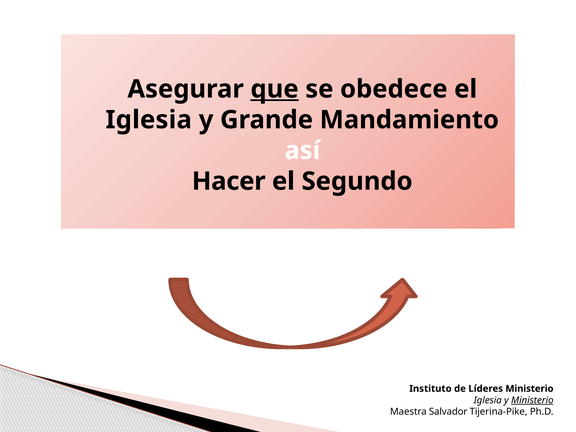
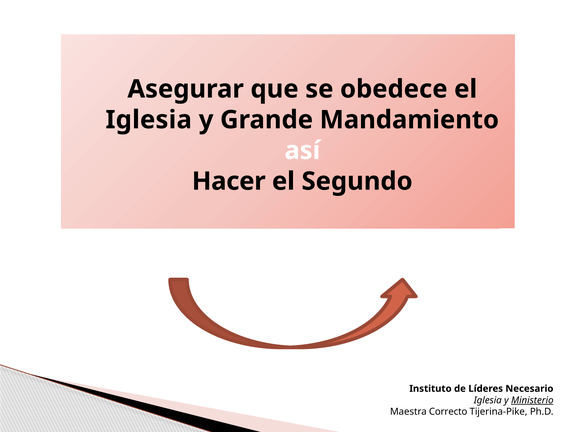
que underline: present -> none (275, 89)
Líderes Ministerio: Ministerio -> Necesario (529, 389)
Salvador: Salvador -> Correcto (448, 412)
